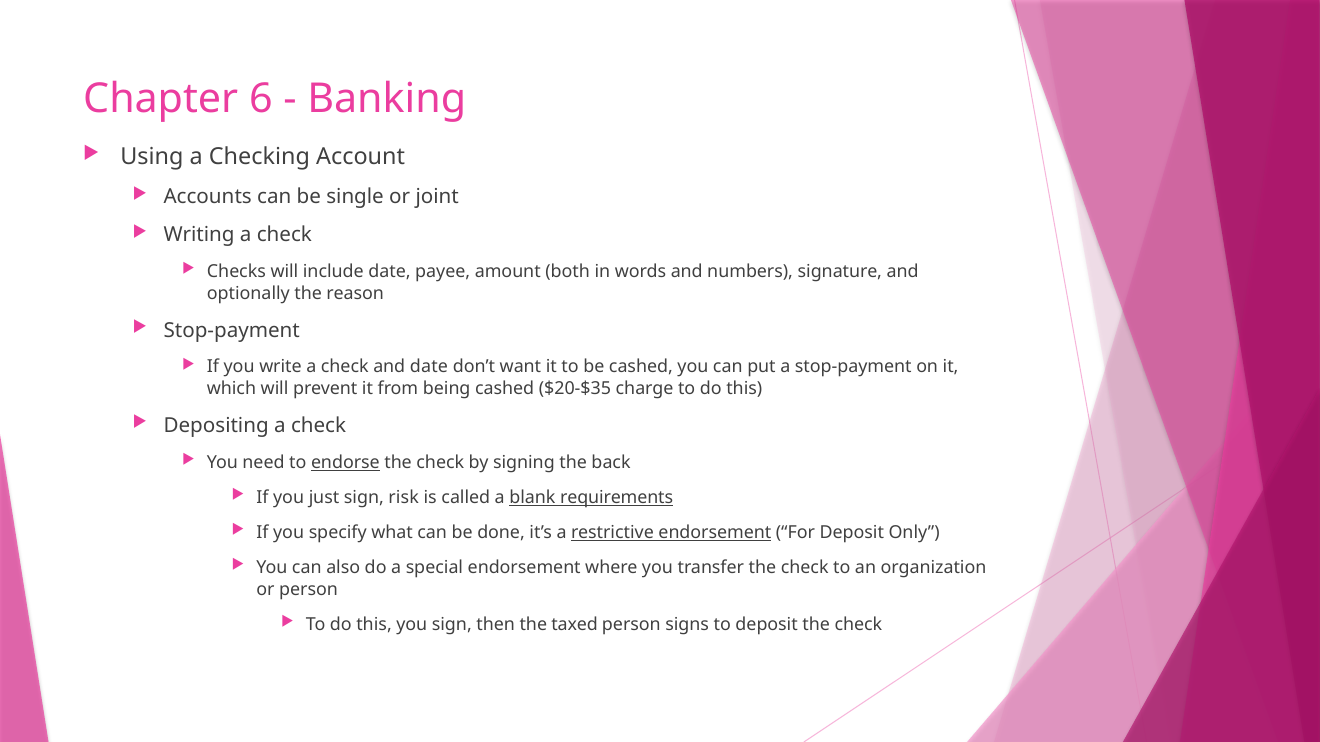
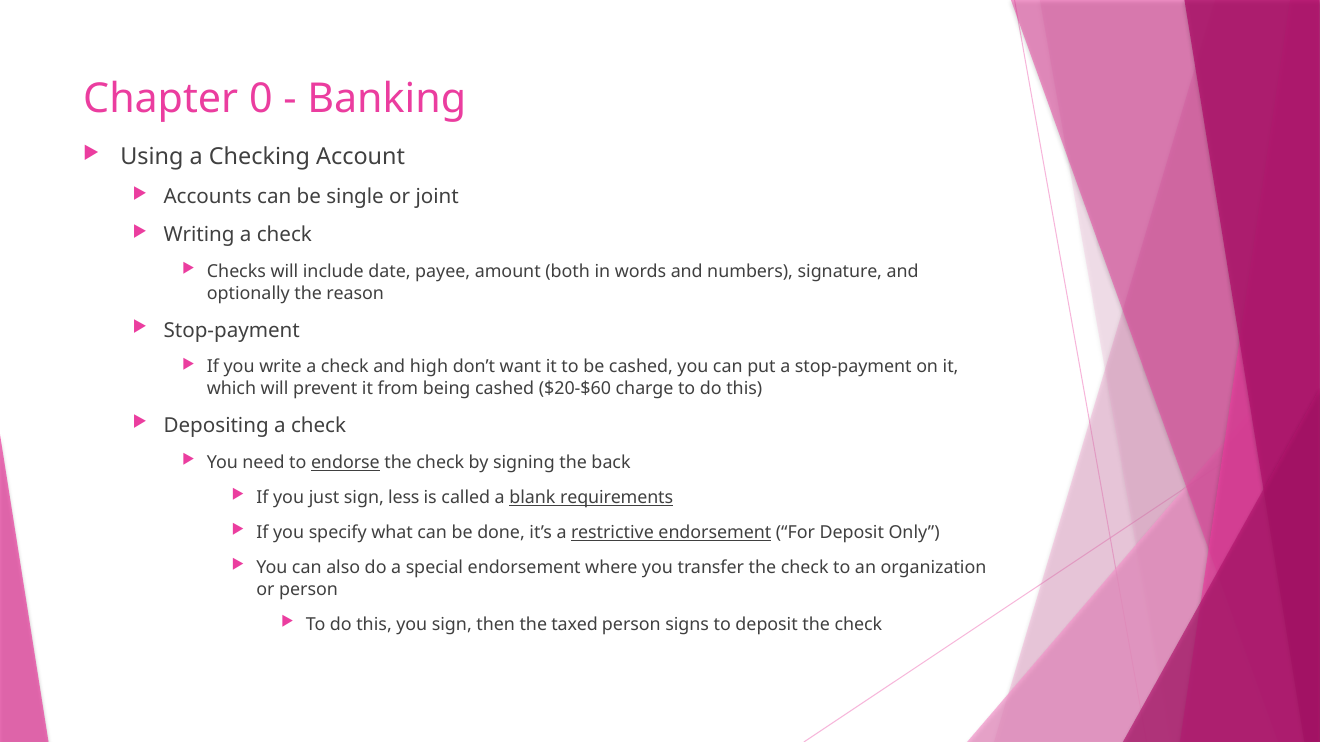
6: 6 -> 0 (261, 99)
and date: date -> high (429, 367)
$20-$35: $20-$35 -> $20-$60 (575, 389)
risk: risk -> less (404, 498)
